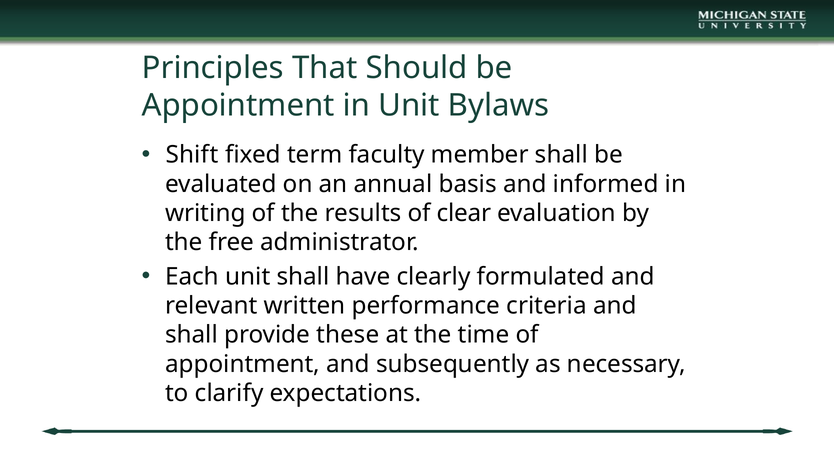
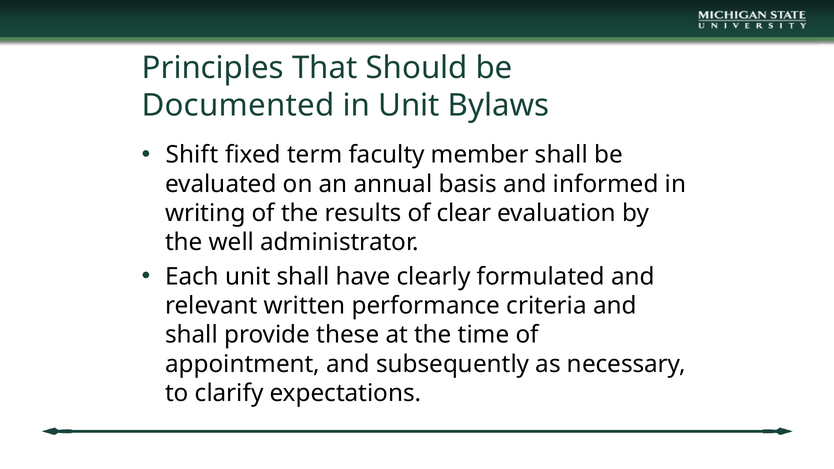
Appointment: Appointment -> Documented (238, 105)
free: free -> well (231, 243)
